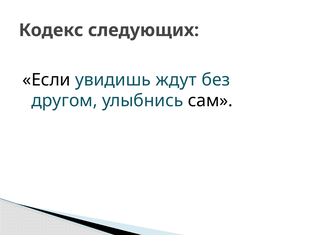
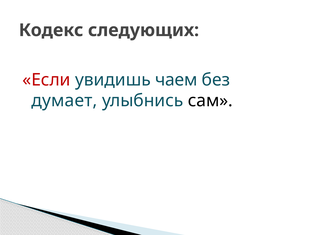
Если colour: black -> red (47, 80)
ждут: ждут -> чаем (176, 80)
другом: другом -> думает (64, 101)
